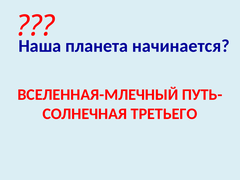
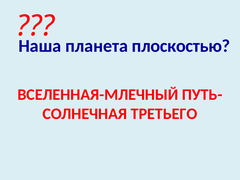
начинается: начинается -> плоскостью (181, 46)
